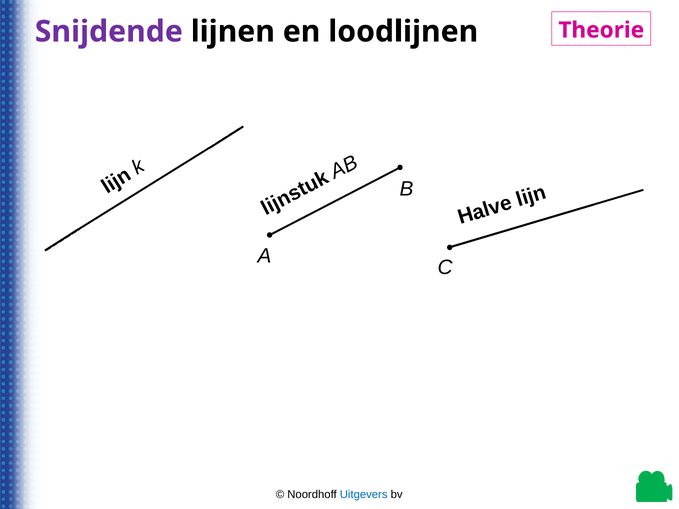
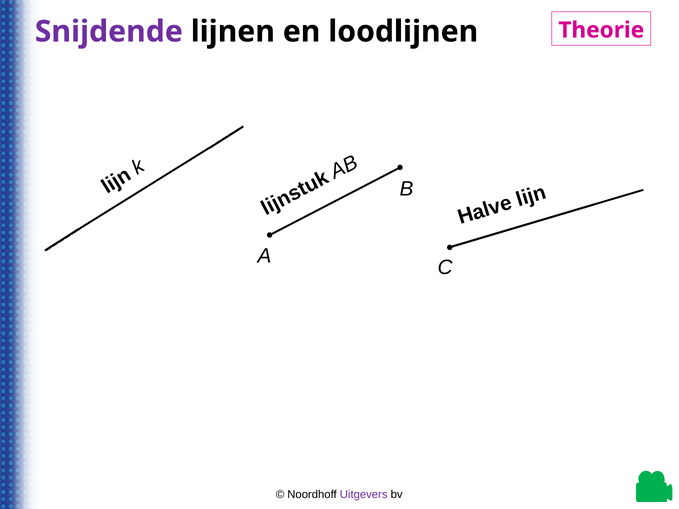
Uitgevers colour: blue -> purple (364, 495)
